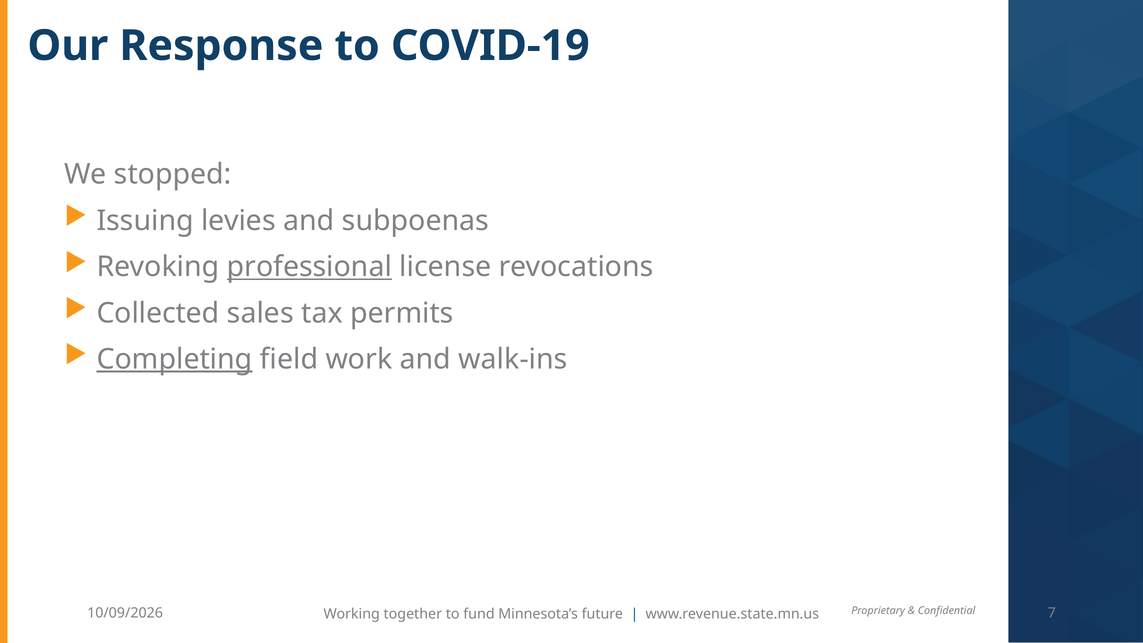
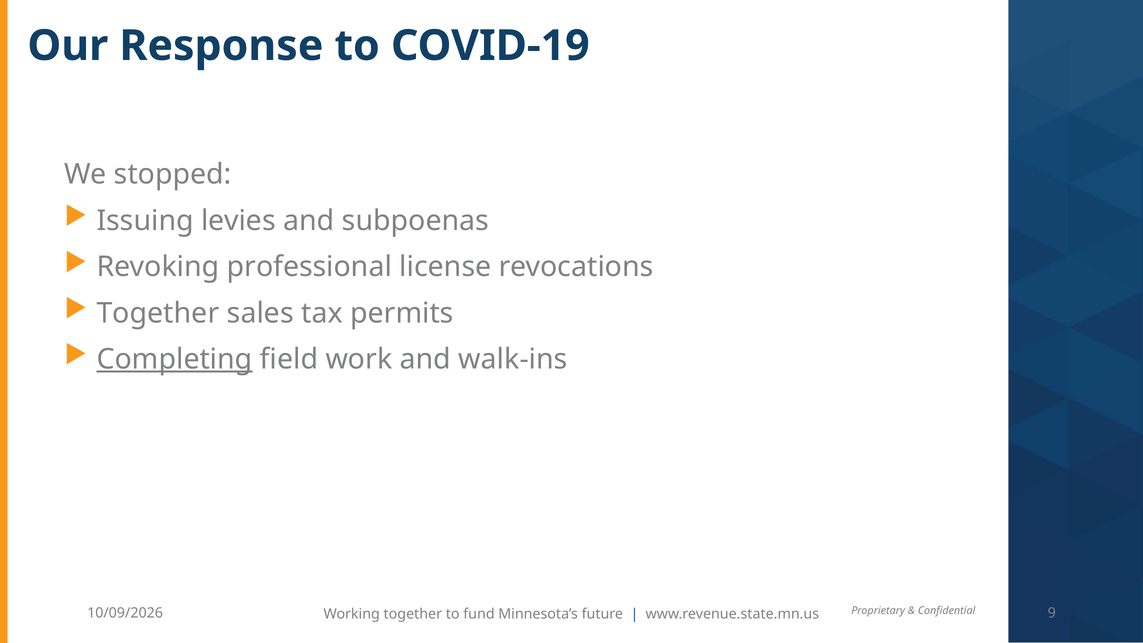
professional underline: present -> none (309, 267)
Collected: Collected -> Together (158, 313)
7: 7 -> 9 (1052, 613)
